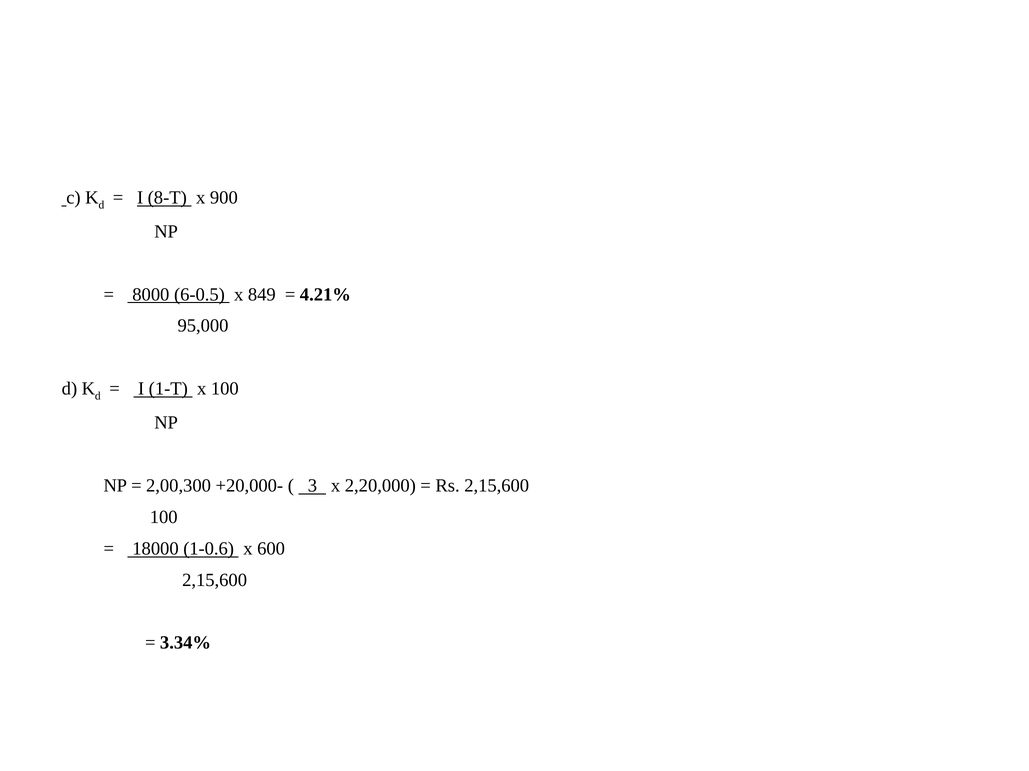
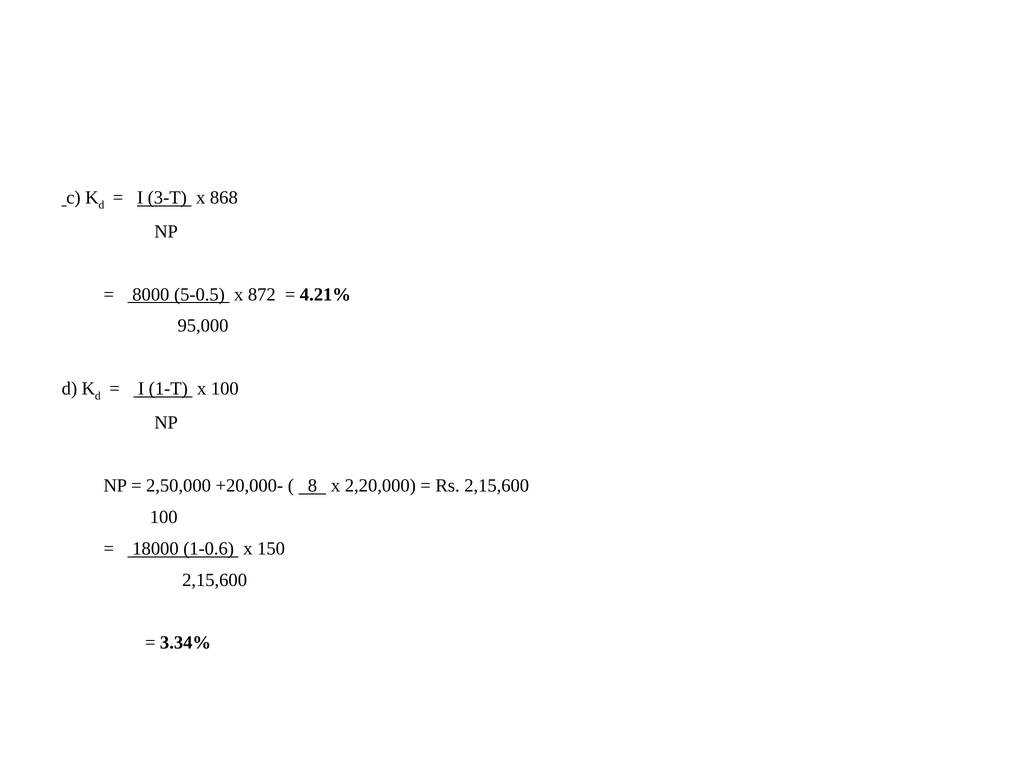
8-T: 8-T -> 3-T (167, 198)
900: 900 -> 868 (224, 198)
6-0.5: 6-0.5 -> 5-0.5 (199, 295)
849: 849 -> 872 (262, 295)
2,00,300: 2,00,300 -> 2,50,000 (179, 486)
3: 3 -> 8 (312, 486)
600: 600 -> 150 (271, 549)
